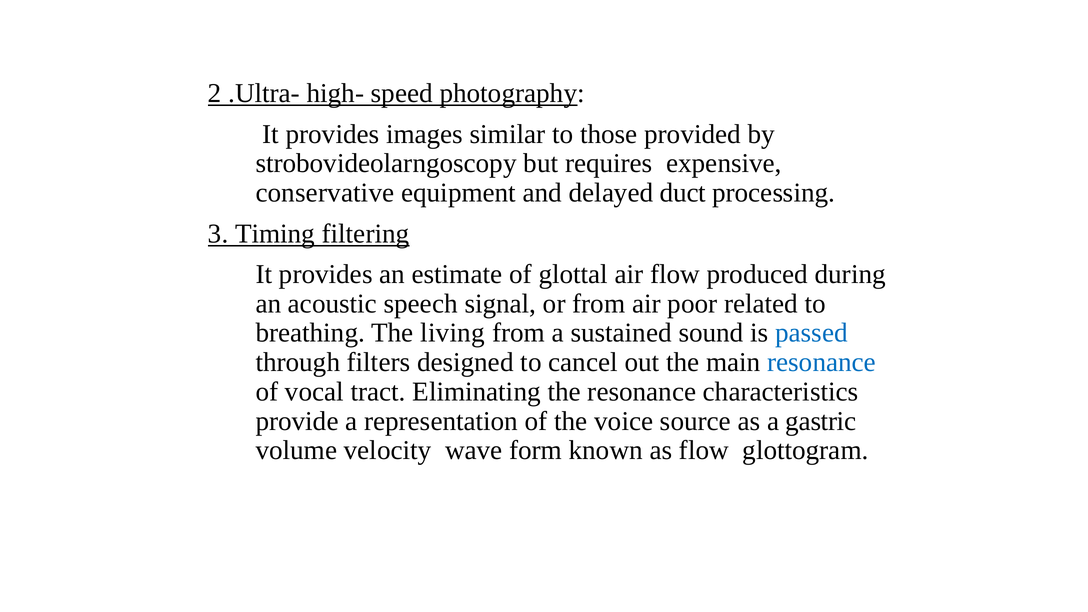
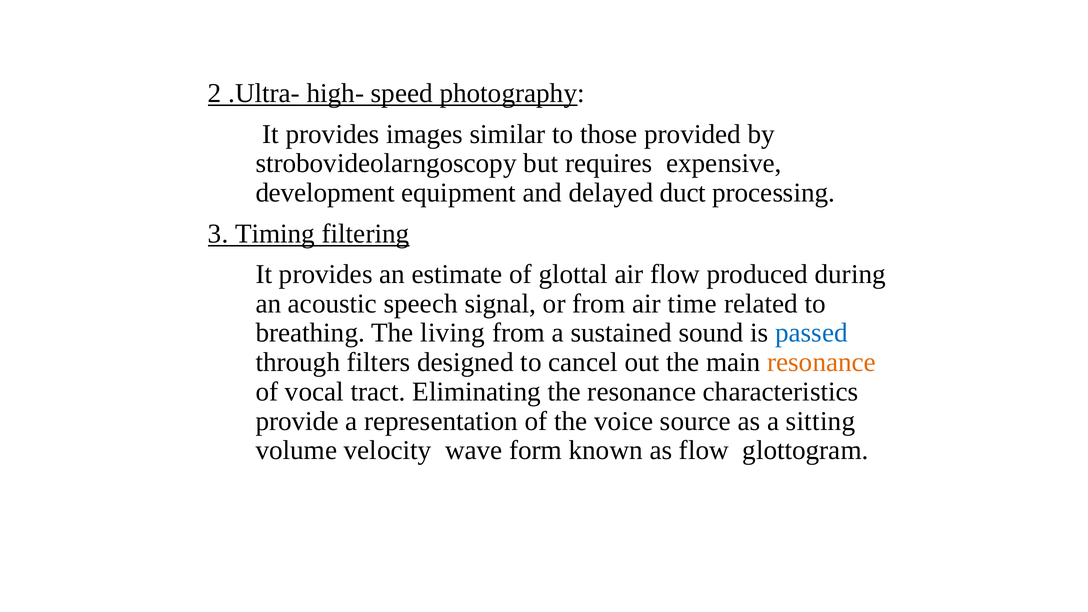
conservative: conservative -> development (325, 193)
poor: poor -> time (692, 304)
resonance colour: blue -> orange (822, 362)
gastric: gastric -> sitting (821, 421)
